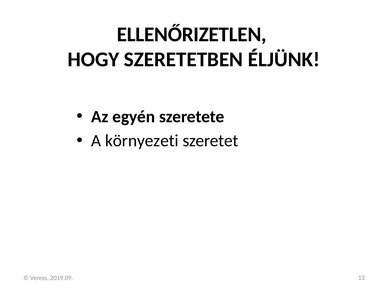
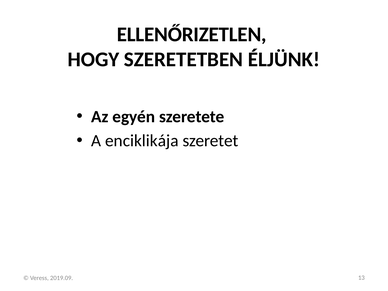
környezeti: környezeti -> enciklikája (142, 141)
